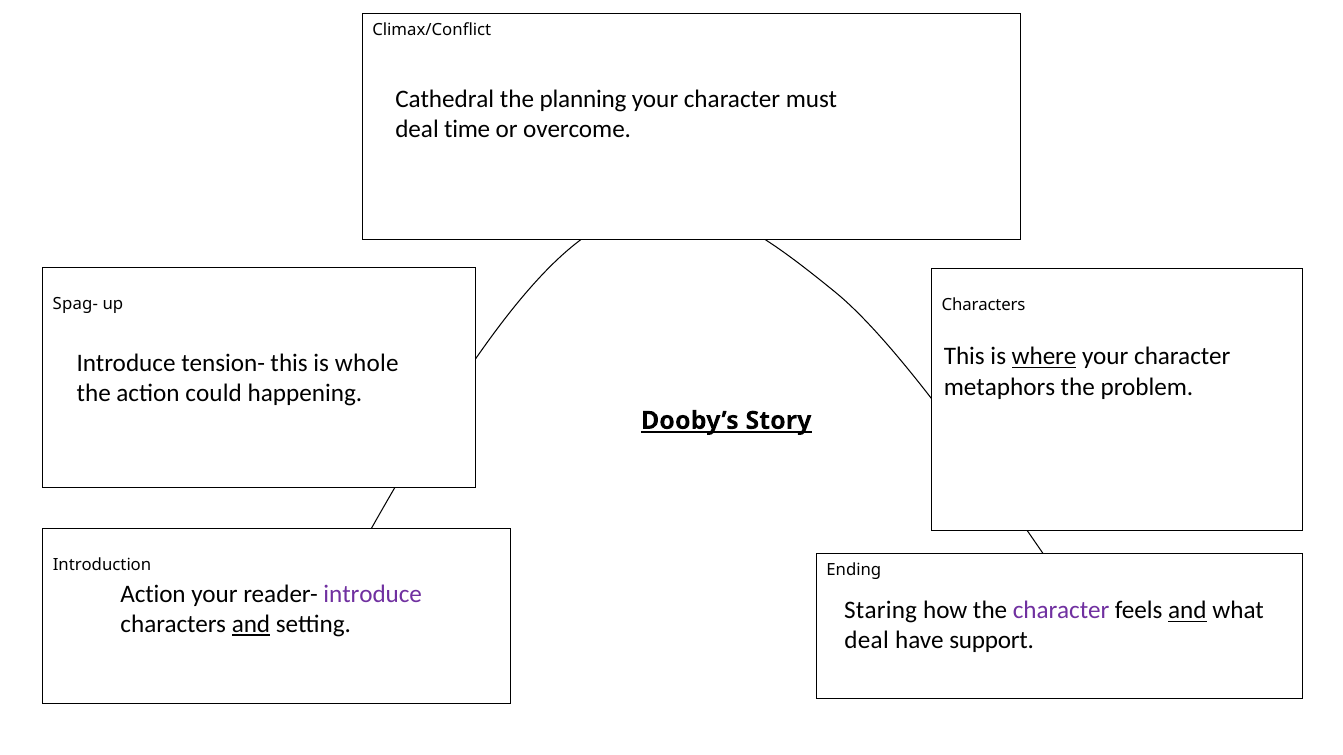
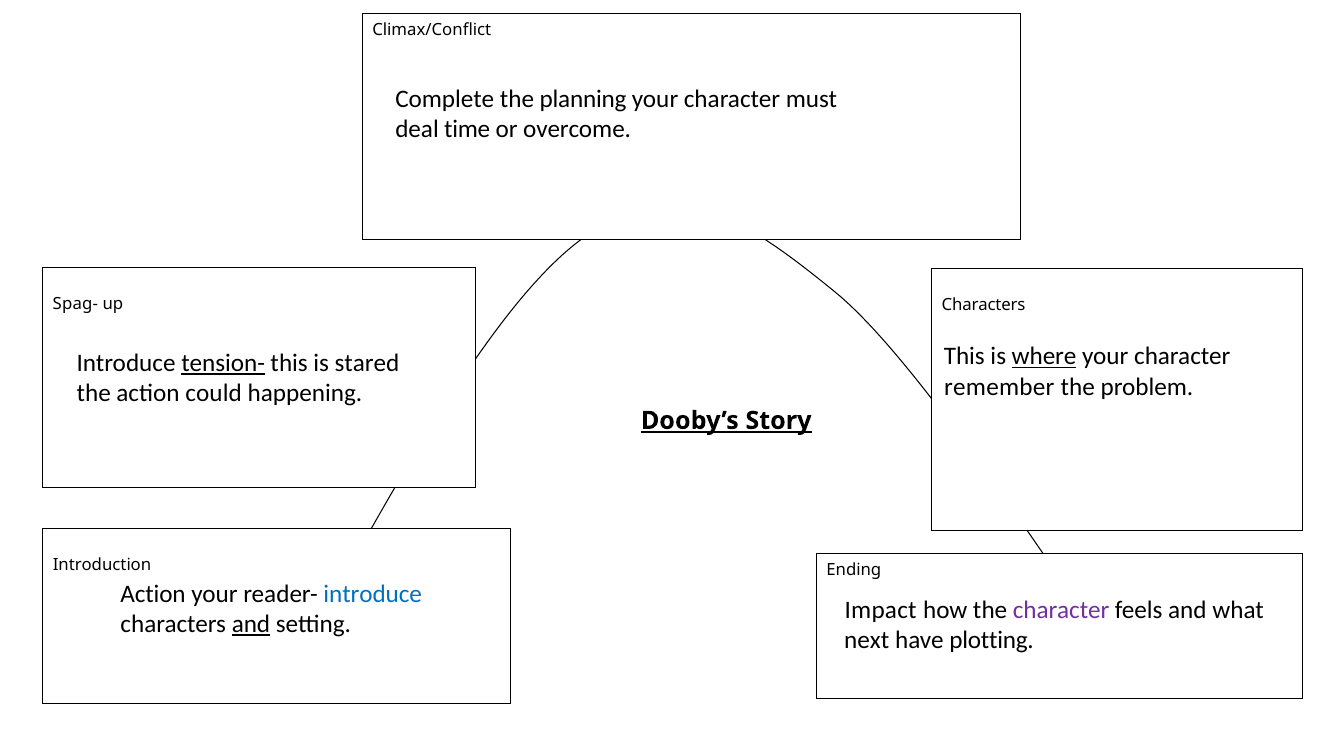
Cathedral: Cathedral -> Complete (445, 100)
tension- underline: none -> present (223, 363)
whole: whole -> stared (367, 363)
metaphors: metaphors -> remember (999, 387)
introduce colour: purple -> blue (373, 594)
Staring: Staring -> Impact (881, 611)
and underline: present -> none (1187, 611)
deal: deal -> next (867, 641)
support: support -> plotting (992, 641)
